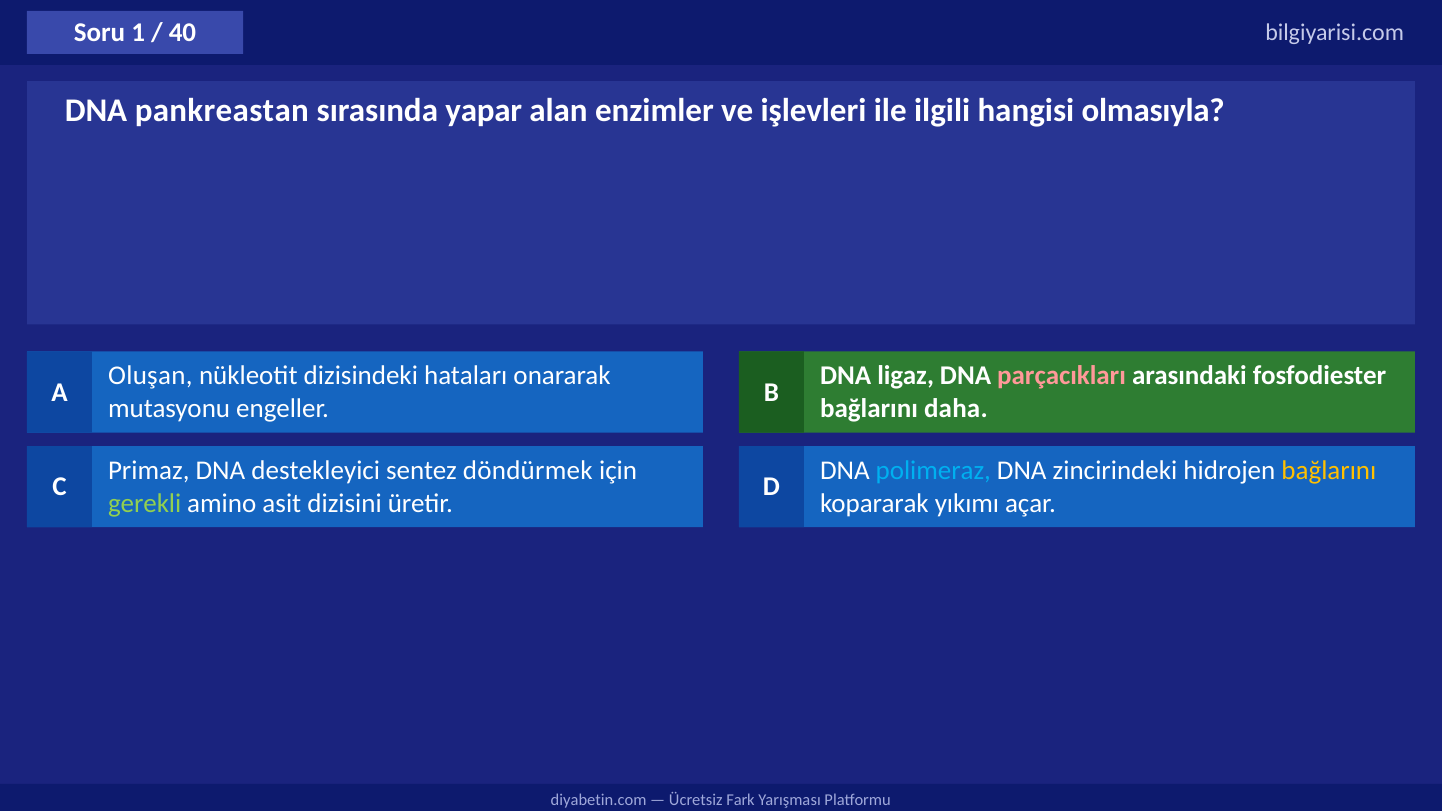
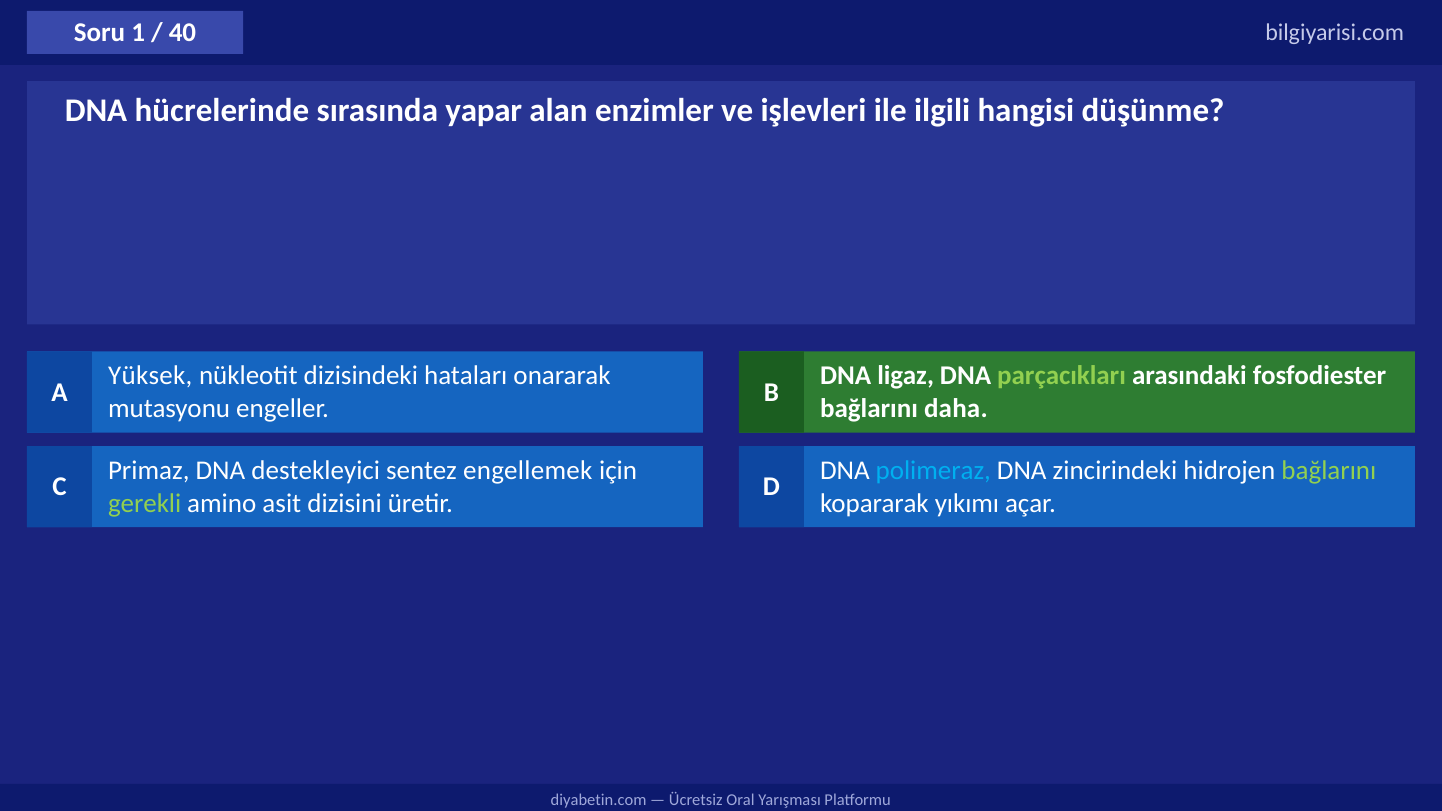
pankreastan: pankreastan -> hücrelerinde (222, 111)
olmasıyla: olmasıyla -> düşünme (1153, 111)
Oluşan: Oluşan -> Yüksek (150, 376)
parçacıkları colour: pink -> light green (1062, 376)
döndürmek: döndürmek -> engellemek (528, 470)
bağlarını colour: yellow -> light green (1329, 470)
Fark: Fark -> Oral (740, 800)
